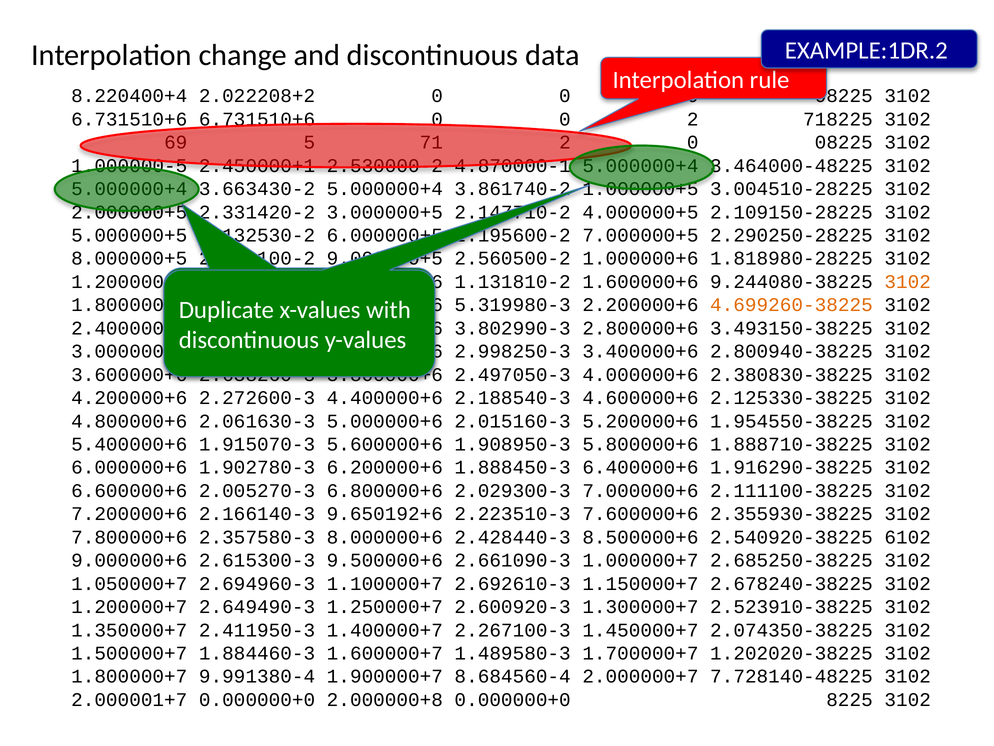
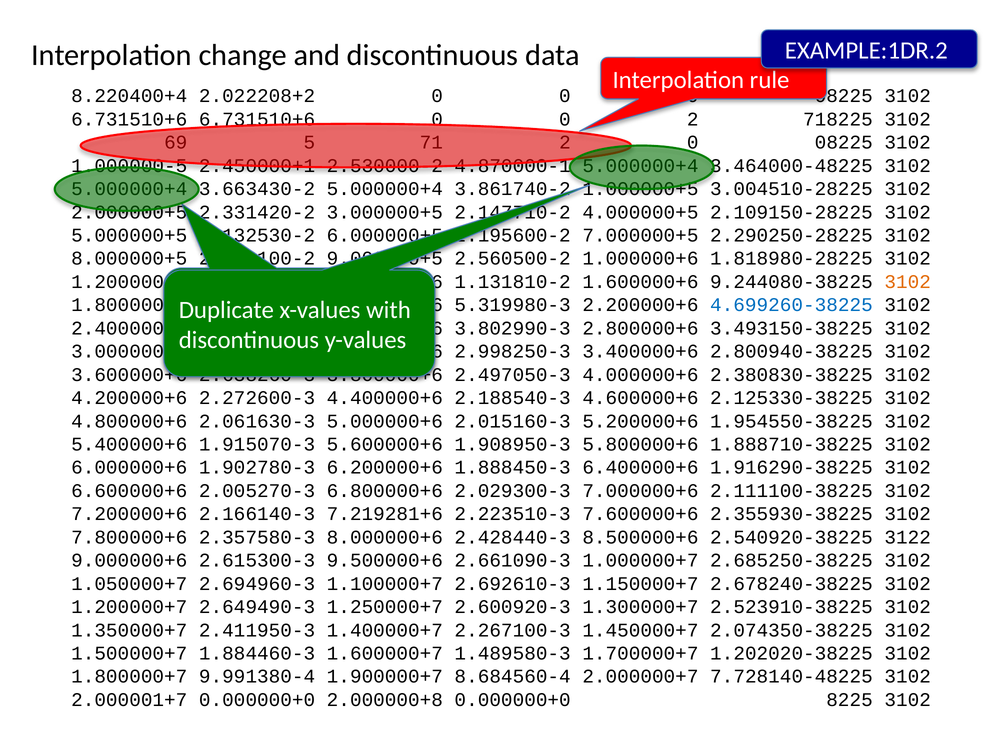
4.699260-38225 colour: orange -> blue (791, 305)
9.650192+6: 9.650192+6 -> 7.219281+6 (385, 514)
6102: 6102 -> 3122 (908, 537)
